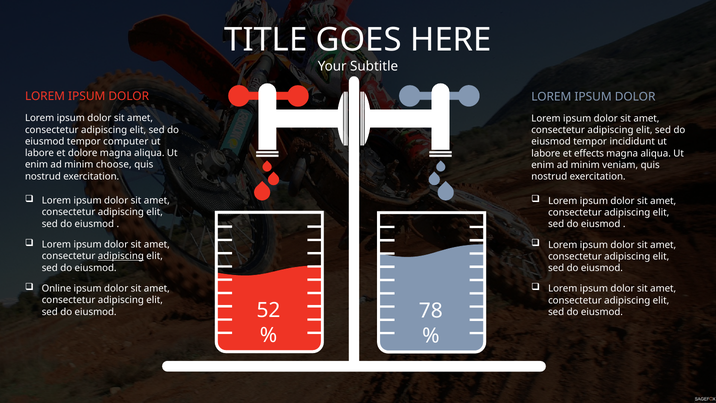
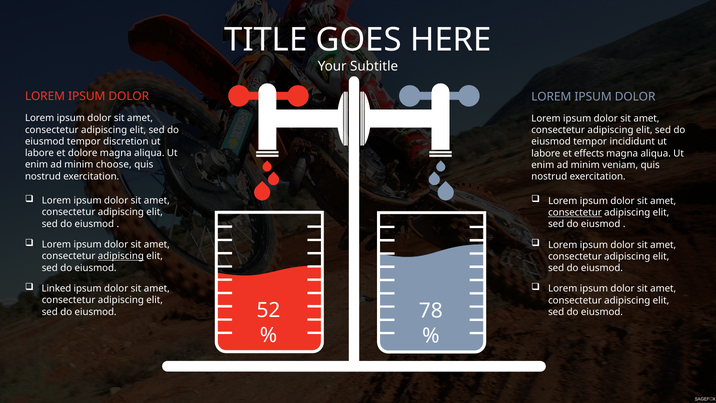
computer: computer -> discretion (126, 141)
consectetur underline: none -> present (575, 212)
Online: Online -> Linked (56, 288)
